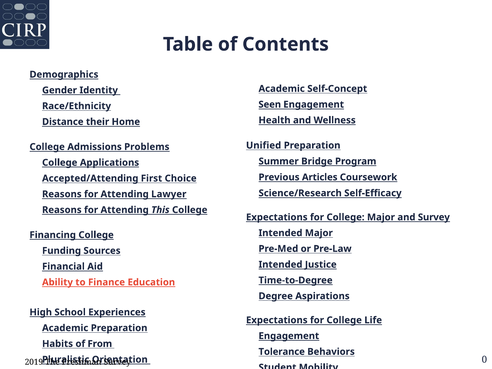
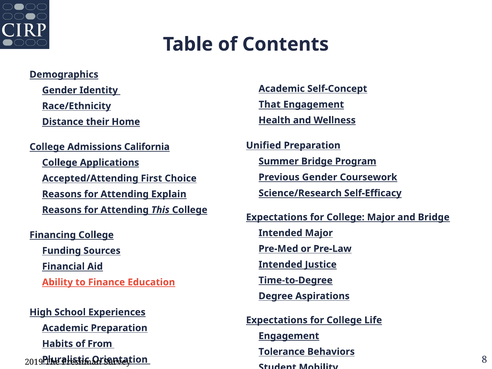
Seen: Seen -> That (270, 104)
Problems: Problems -> California (147, 147)
Previous Articles: Articles -> Gender (320, 177)
Lawyer: Lawyer -> Explain (169, 194)
and Survey: Survey -> Bridge (434, 217)
0: 0 -> 8 (484, 360)
